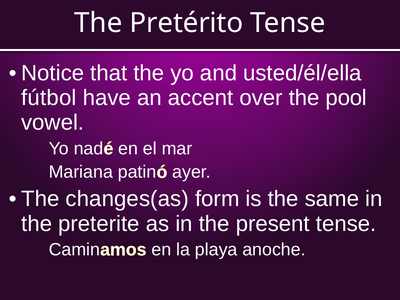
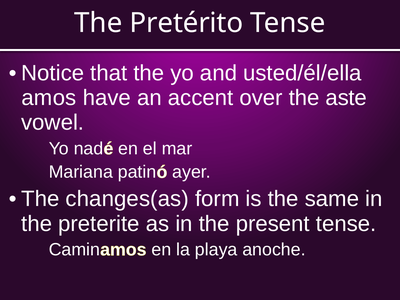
fútbol: fútbol -> amos (49, 98)
pool: pool -> aste (346, 98)
